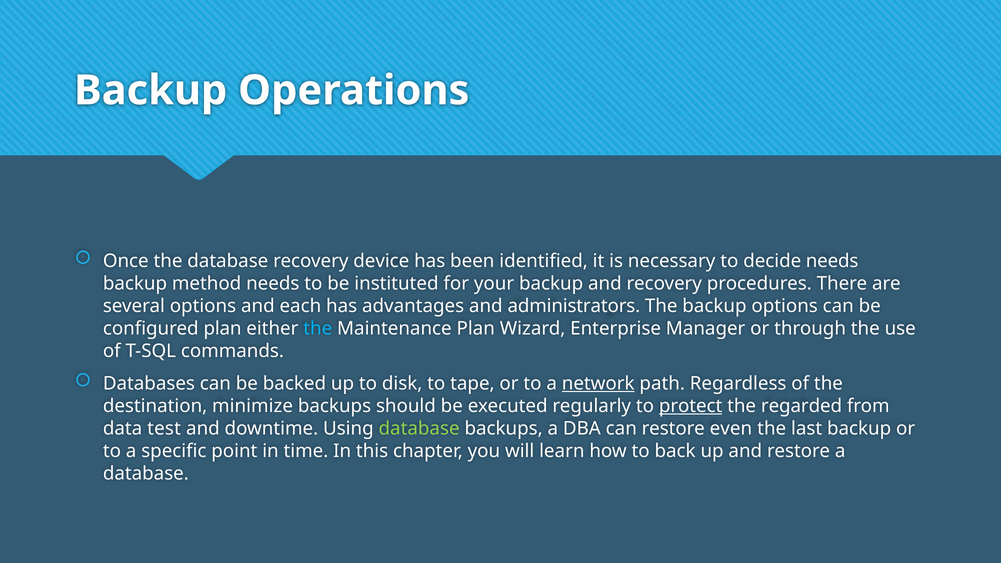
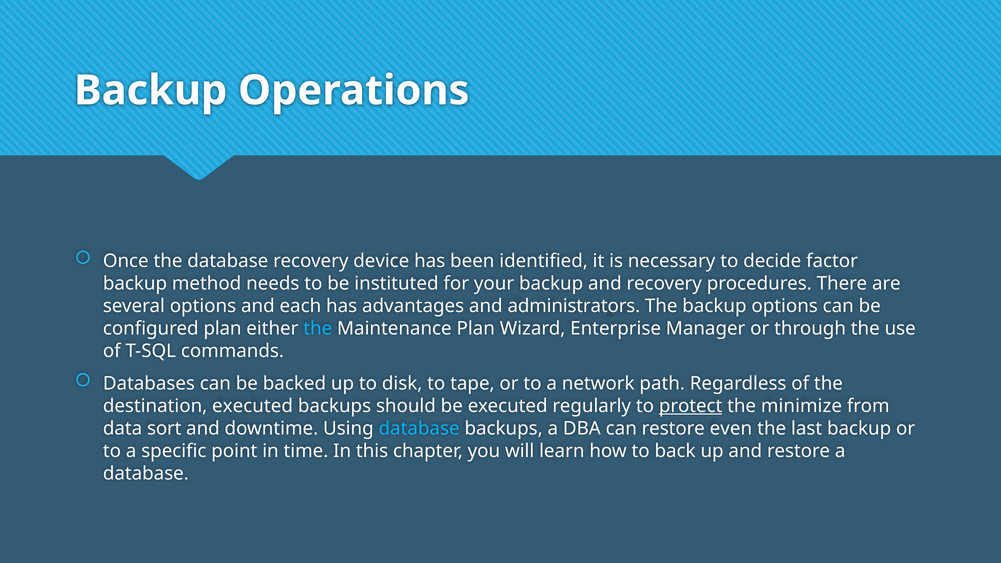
decide needs: needs -> factor (832, 261)
network underline: present -> none (598, 384)
destination minimize: minimize -> executed (253, 406)
regarded: regarded -> minimize (801, 406)
test: test -> sort (164, 429)
database colour: light green -> light blue (419, 429)
